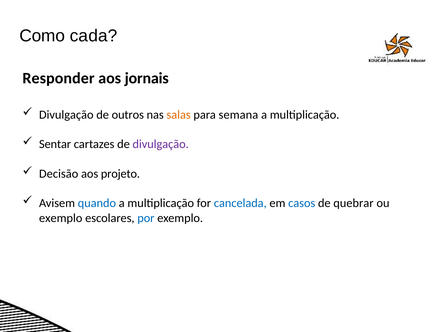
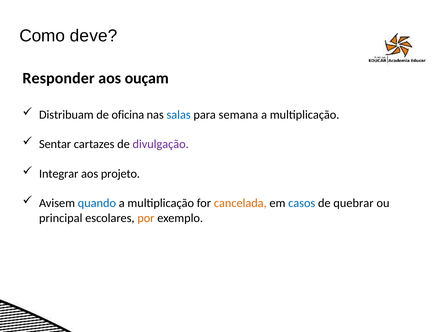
cada: cada -> deve (94, 36)
jornais: jornais -> ouçam (147, 78)
Divulgação: Divulgação -> Distribuam (66, 114)
outros: outros -> oficina (128, 114)
salas colour: orange -> blue (179, 114)
Decisão: Decisão -> Integrar (59, 173)
cancelada colour: blue -> orange (240, 203)
exemplo: exemplo -> principal (61, 218)
por colour: blue -> orange (146, 218)
